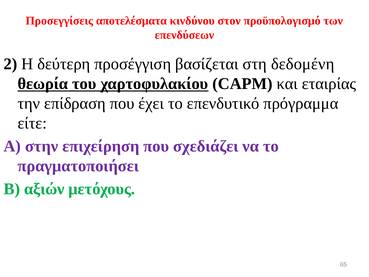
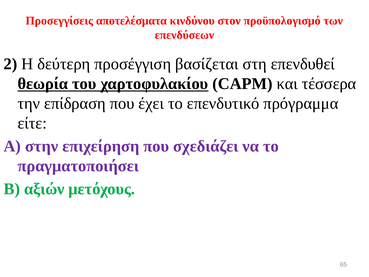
δεδομένη: δεδομένη -> επενδυθεί (303, 64)
εταιρίας: εταιρίας -> τέσσερα (329, 84)
